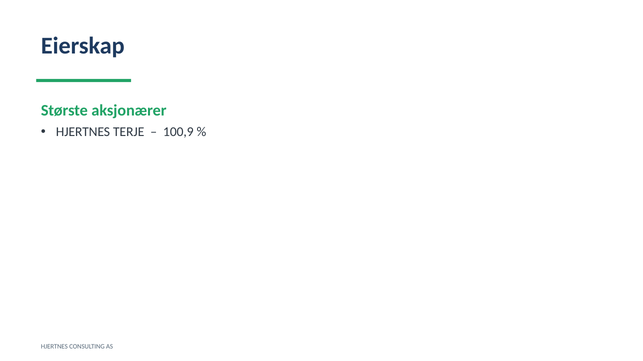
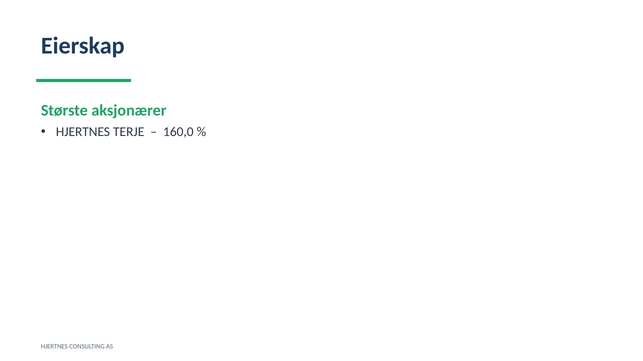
100,9: 100,9 -> 160,0 (178, 132)
